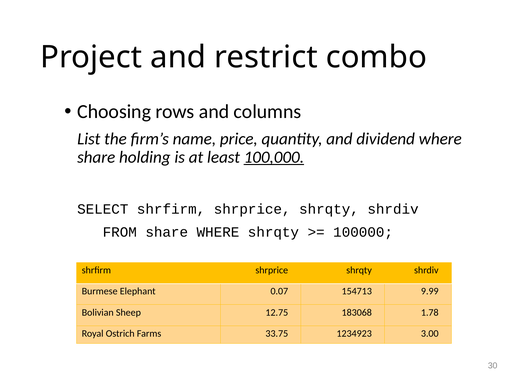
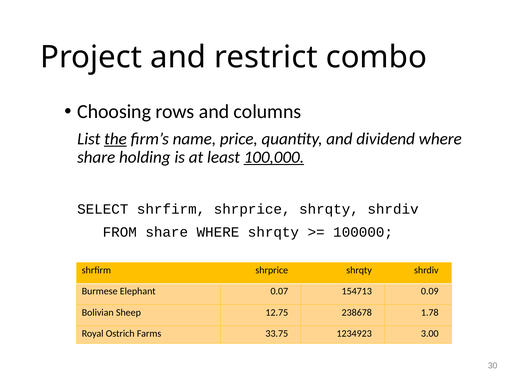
the underline: none -> present (115, 139)
9.99: 9.99 -> 0.09 (430, 292)
183068: 183068 -> 238678 (357, 313)
